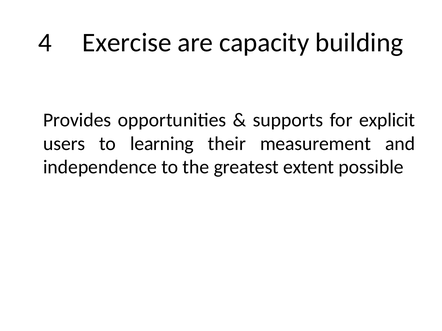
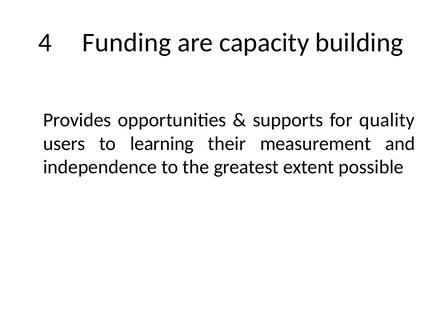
Exercise: Exercise -> Funding (127, 43)
explicit: explicit -> quality (387, 120)
